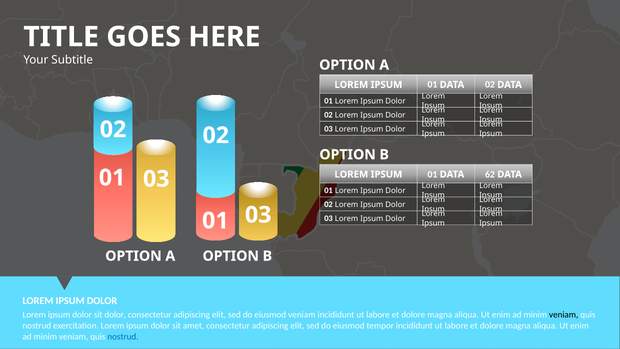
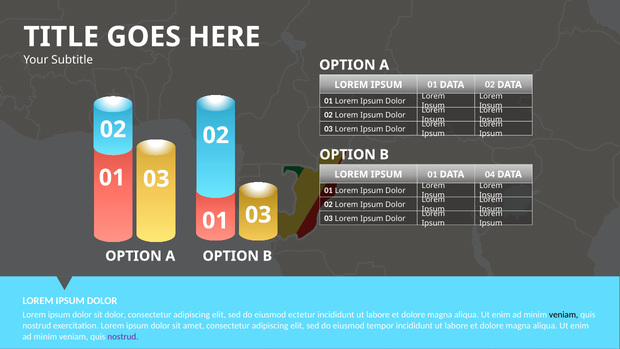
62: 62 -> 04 (490, 174)
eiusmod veniam: veniam -> ectetur (302, 315)
nostrud colour: blue -> purple (123, 336)
